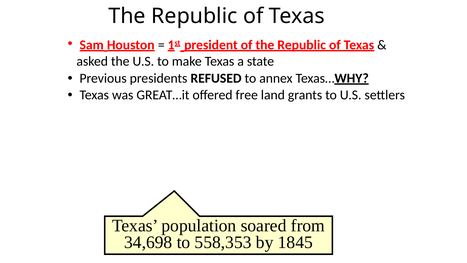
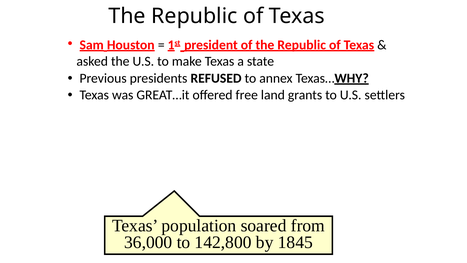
34,698: 34,698 -> 36,000 (148, 242)
558,353: 558,353 -> 142,800 (223, 242)
